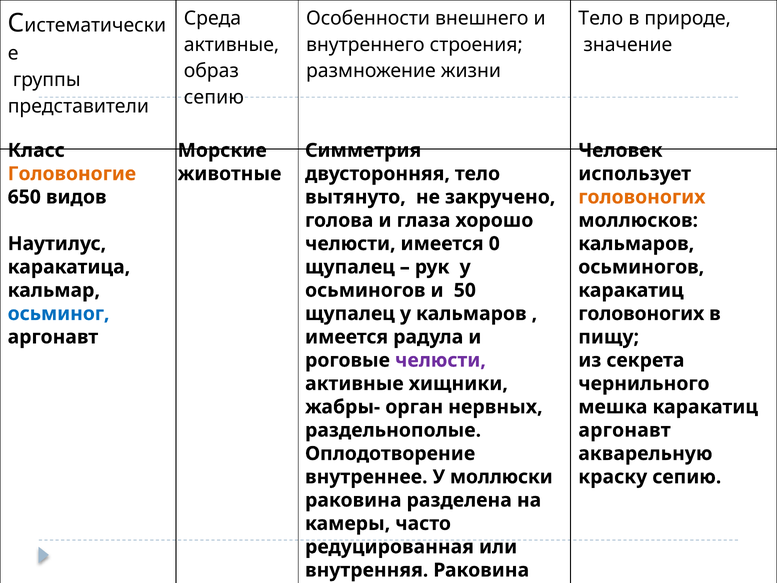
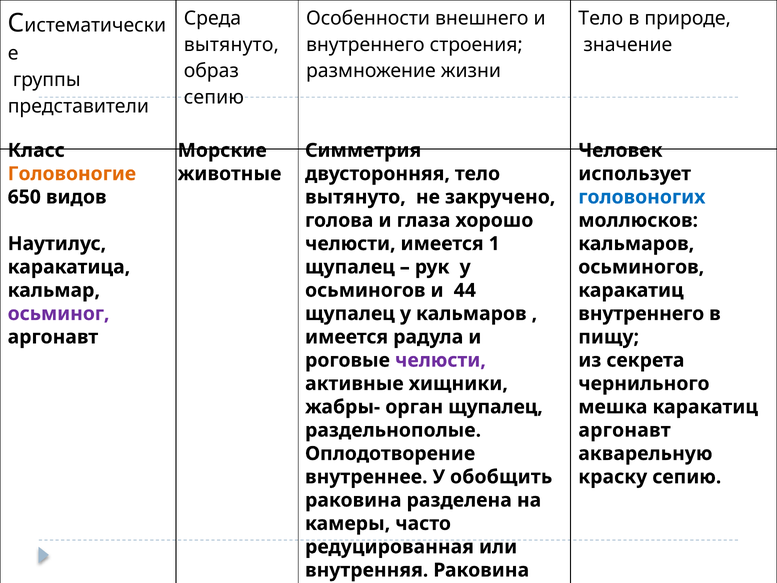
активные: активные -> вытянуто (231, 45)
головоногих colour: orange -> blue (642, 197)
0: 0 -> 1 (494, 244)
50: 50 -> 44 (465, 290)
осьминог colour: blue -> purple (59, 314)
головоногих: головоногих -> внутреннего (641, 314)
орган нервных: нервных -> щупалец (495, 407)
моллюски: моллюски -> обобщить (501, 477)
